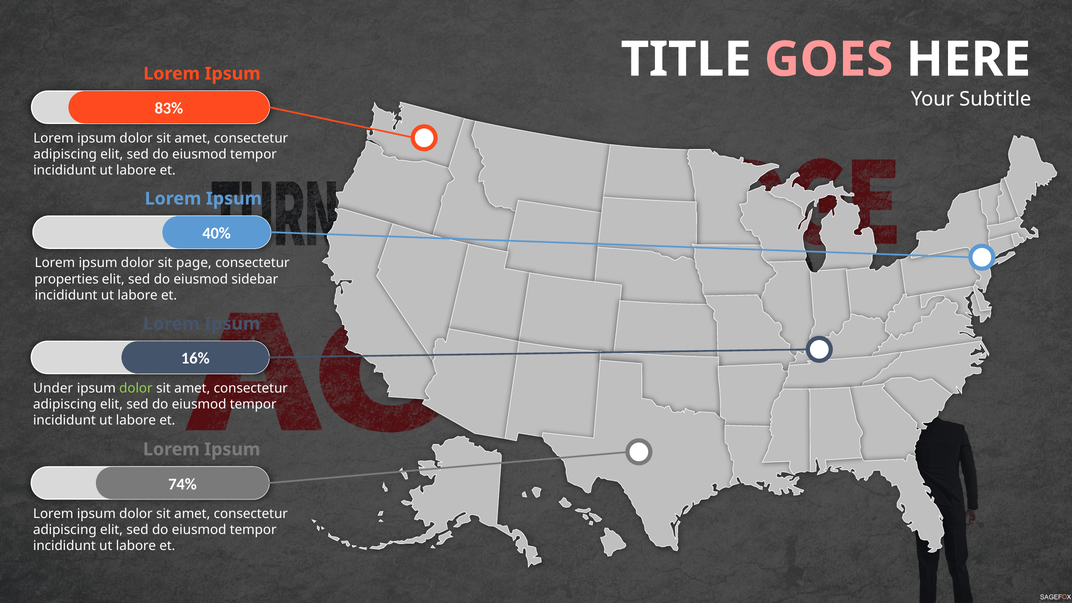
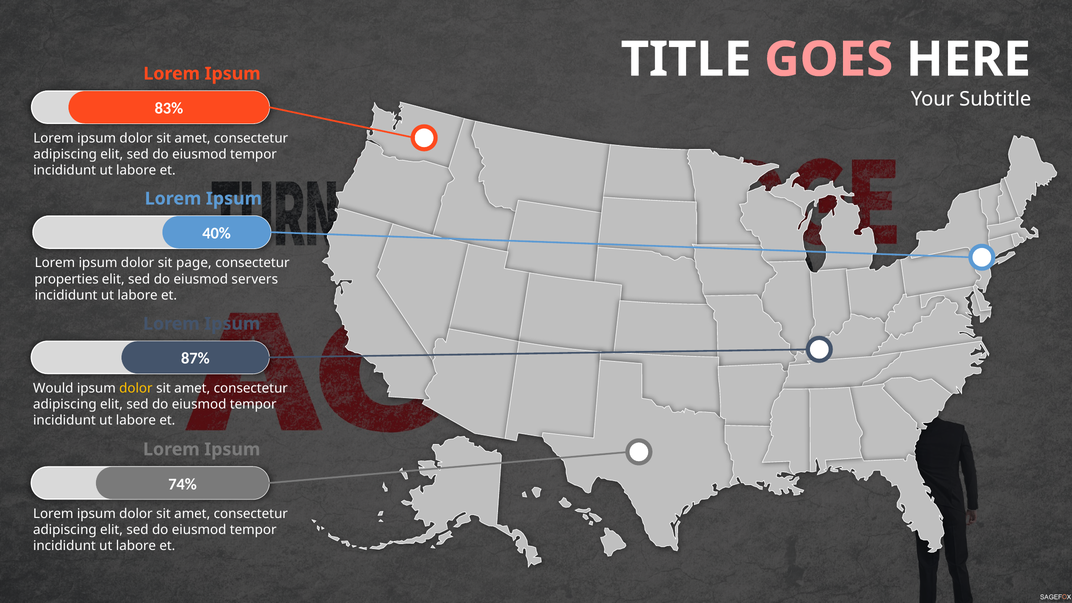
sidebar: sidebar -> servers (255, 279)
16%: 16% -> 87% (195, 358)
Under: Under -> Would (53, 388)
dolor colour: light green -> yellow (136, 388)
